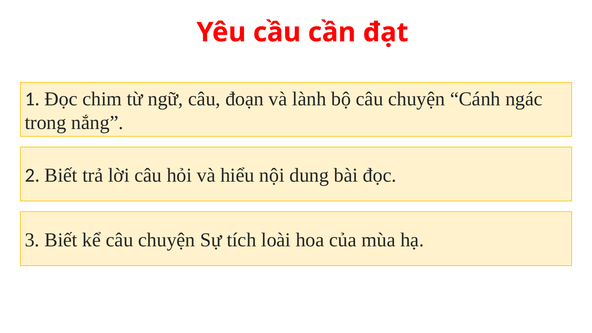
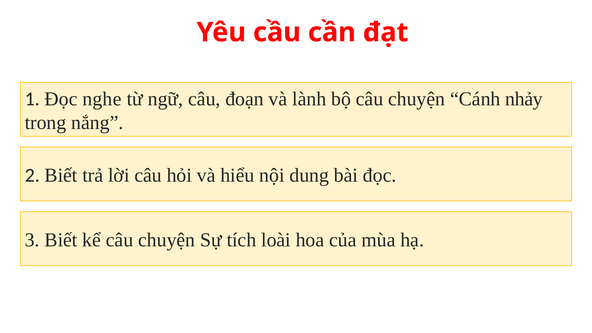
chim: chim -> nghe (102, 99)
ngác: ngác -> nhảy (524, 99)
